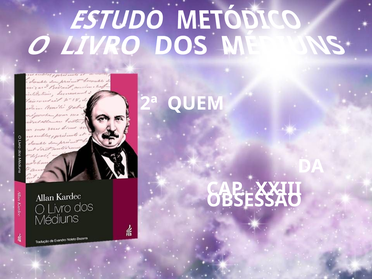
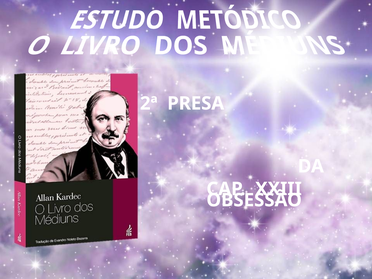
QUEM: QUEM -> PRESA (196, 103)
